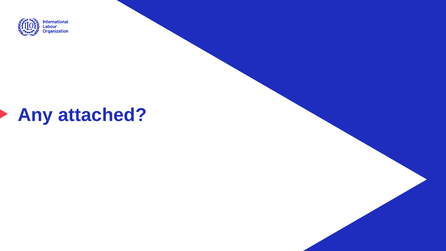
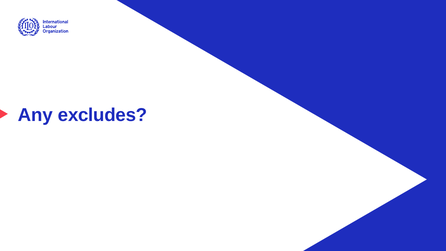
attached: attached -> excludes (103, 115)
